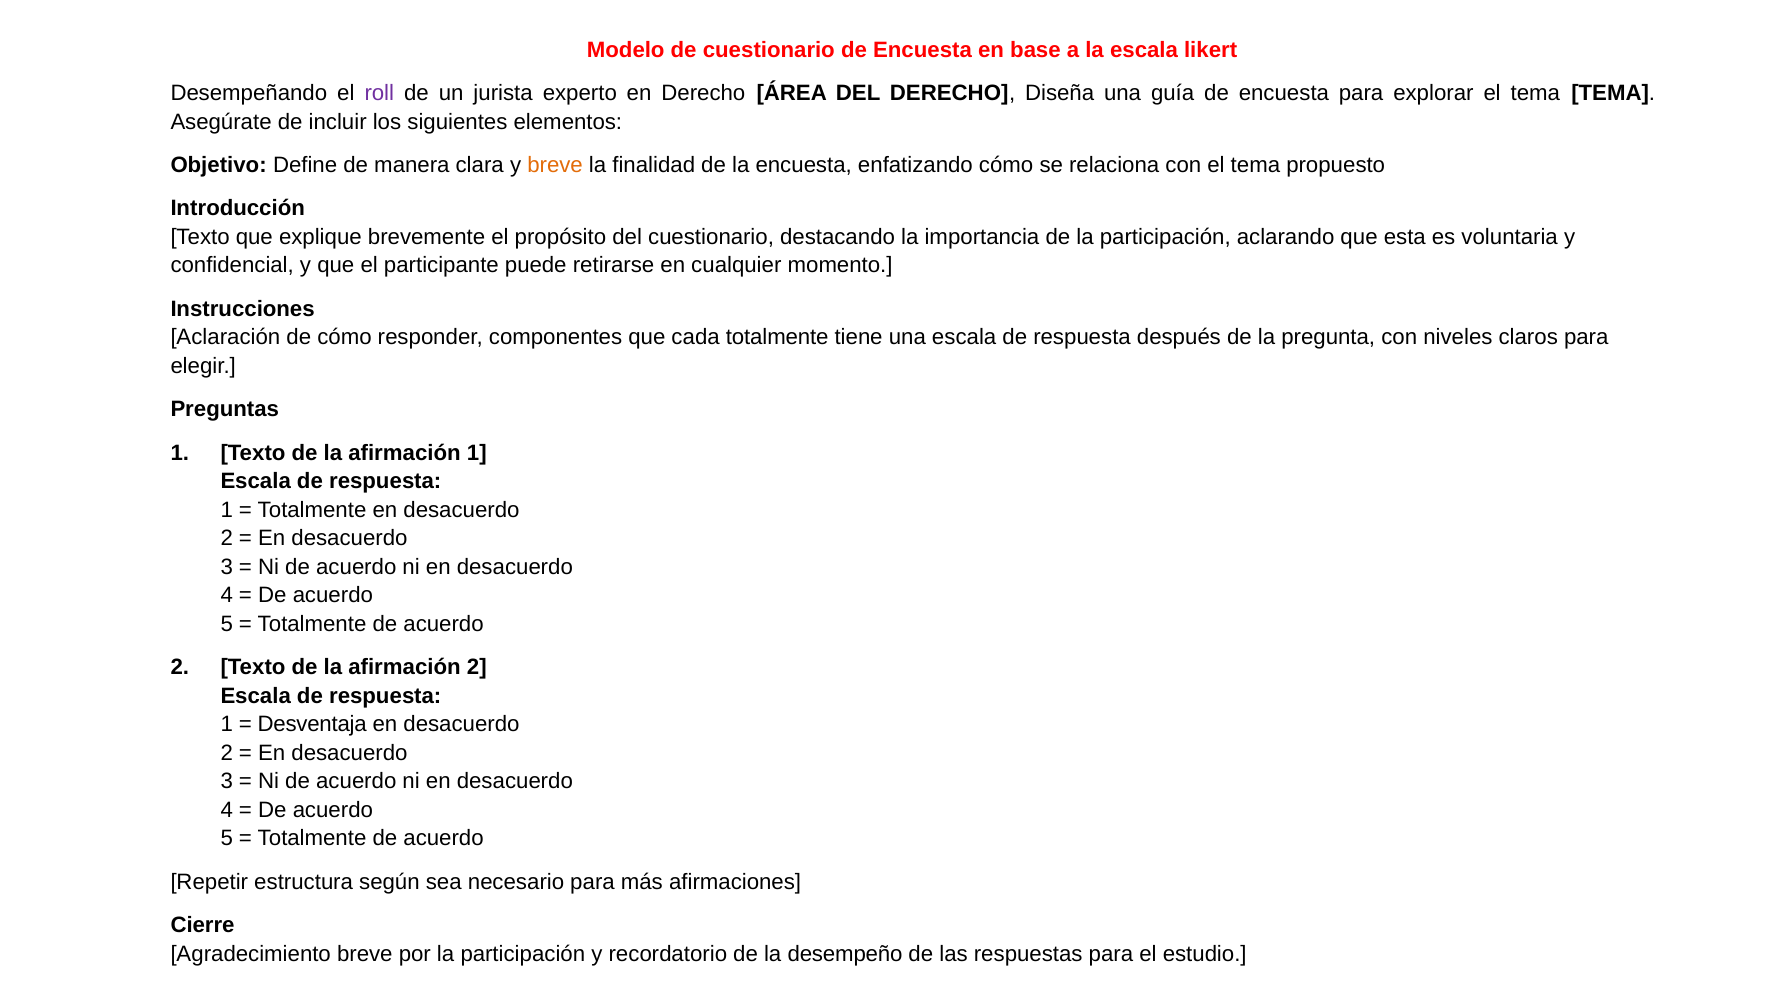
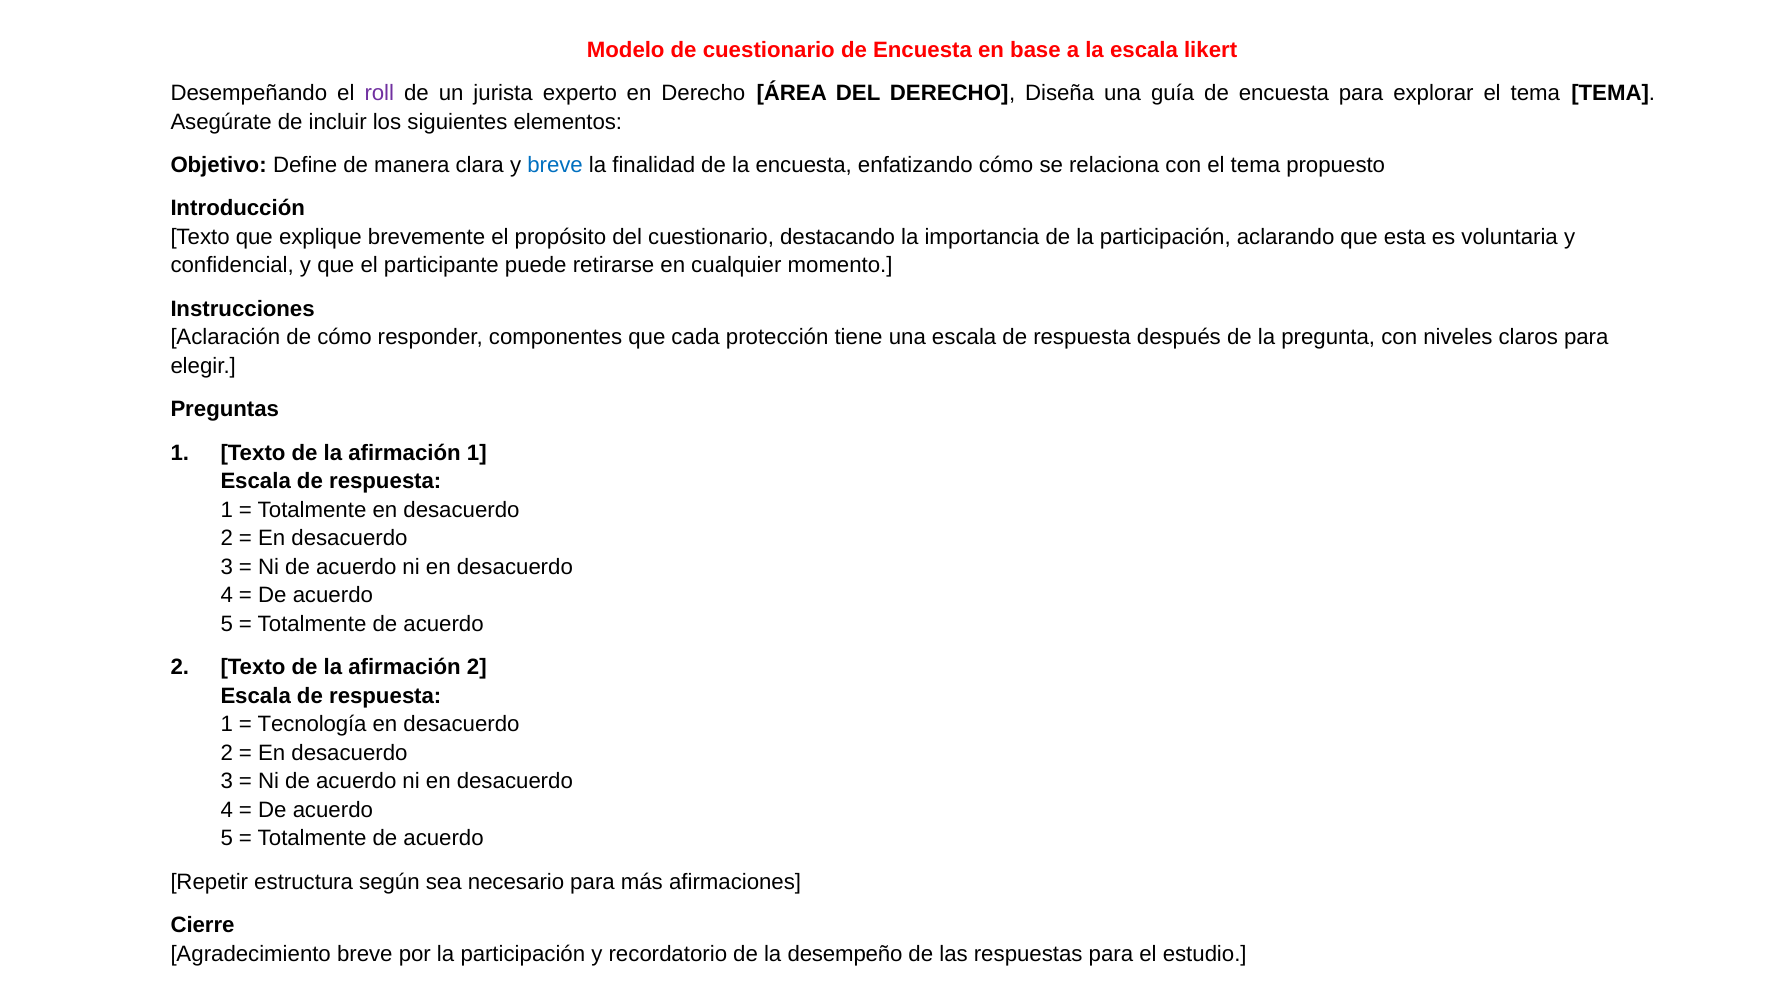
breve colour: orange -> blue (555, 165)
cada totalmente: totalmente -> protección (777, 338)
Desventaja: Desventaja -> Tecnología (312, 724)
